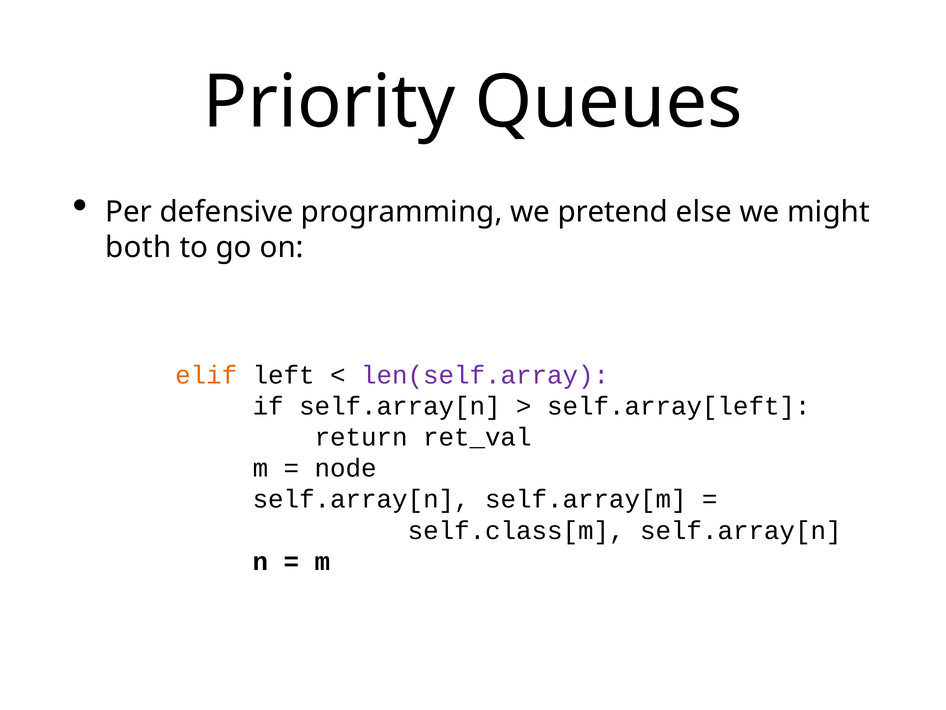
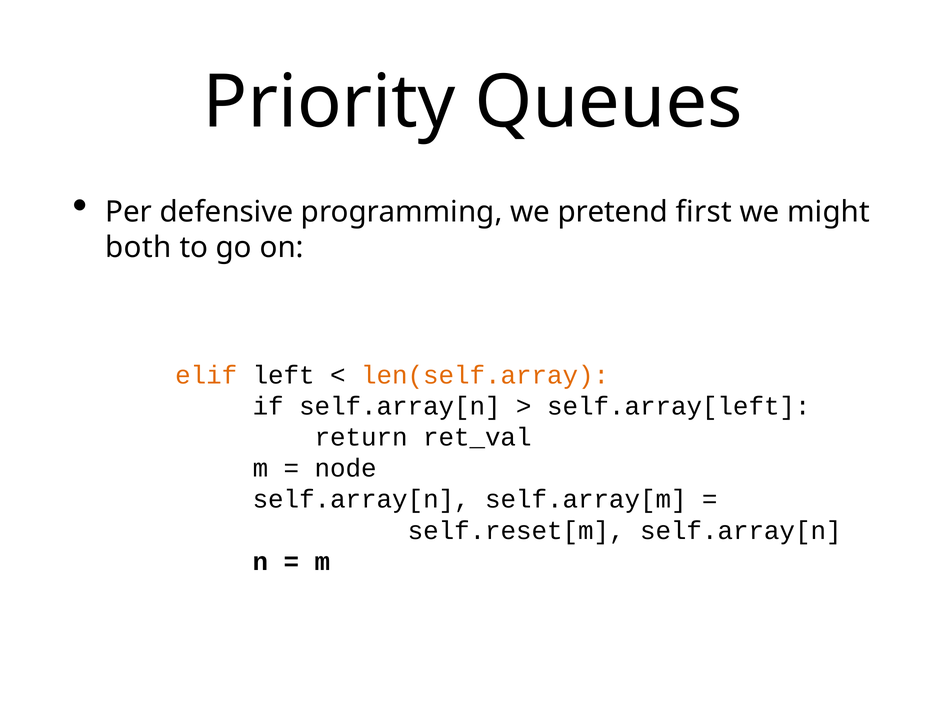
else: else -> first (704, 212)
len(self.array colour: purple -> orange (485, 375)
self.class[m: self.class[m -> self.reset[m (516, 530)
